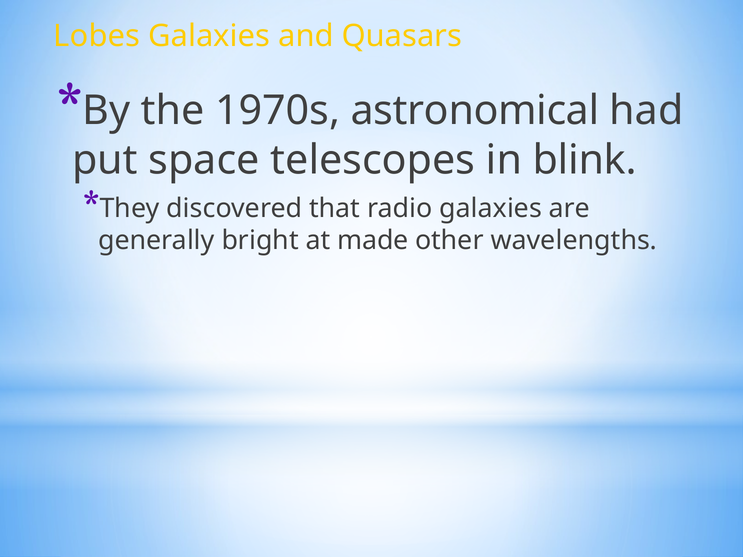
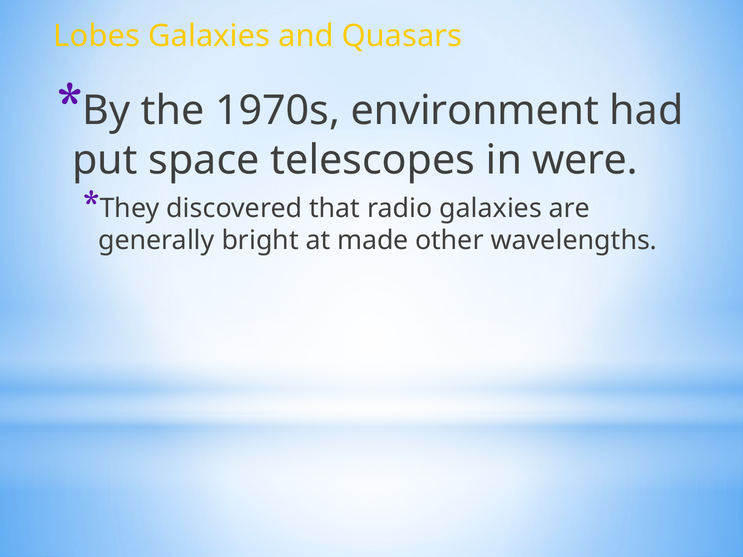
astronomical: astronomical -> environment (475, 111)
blink: blink -> were (585, 160)
